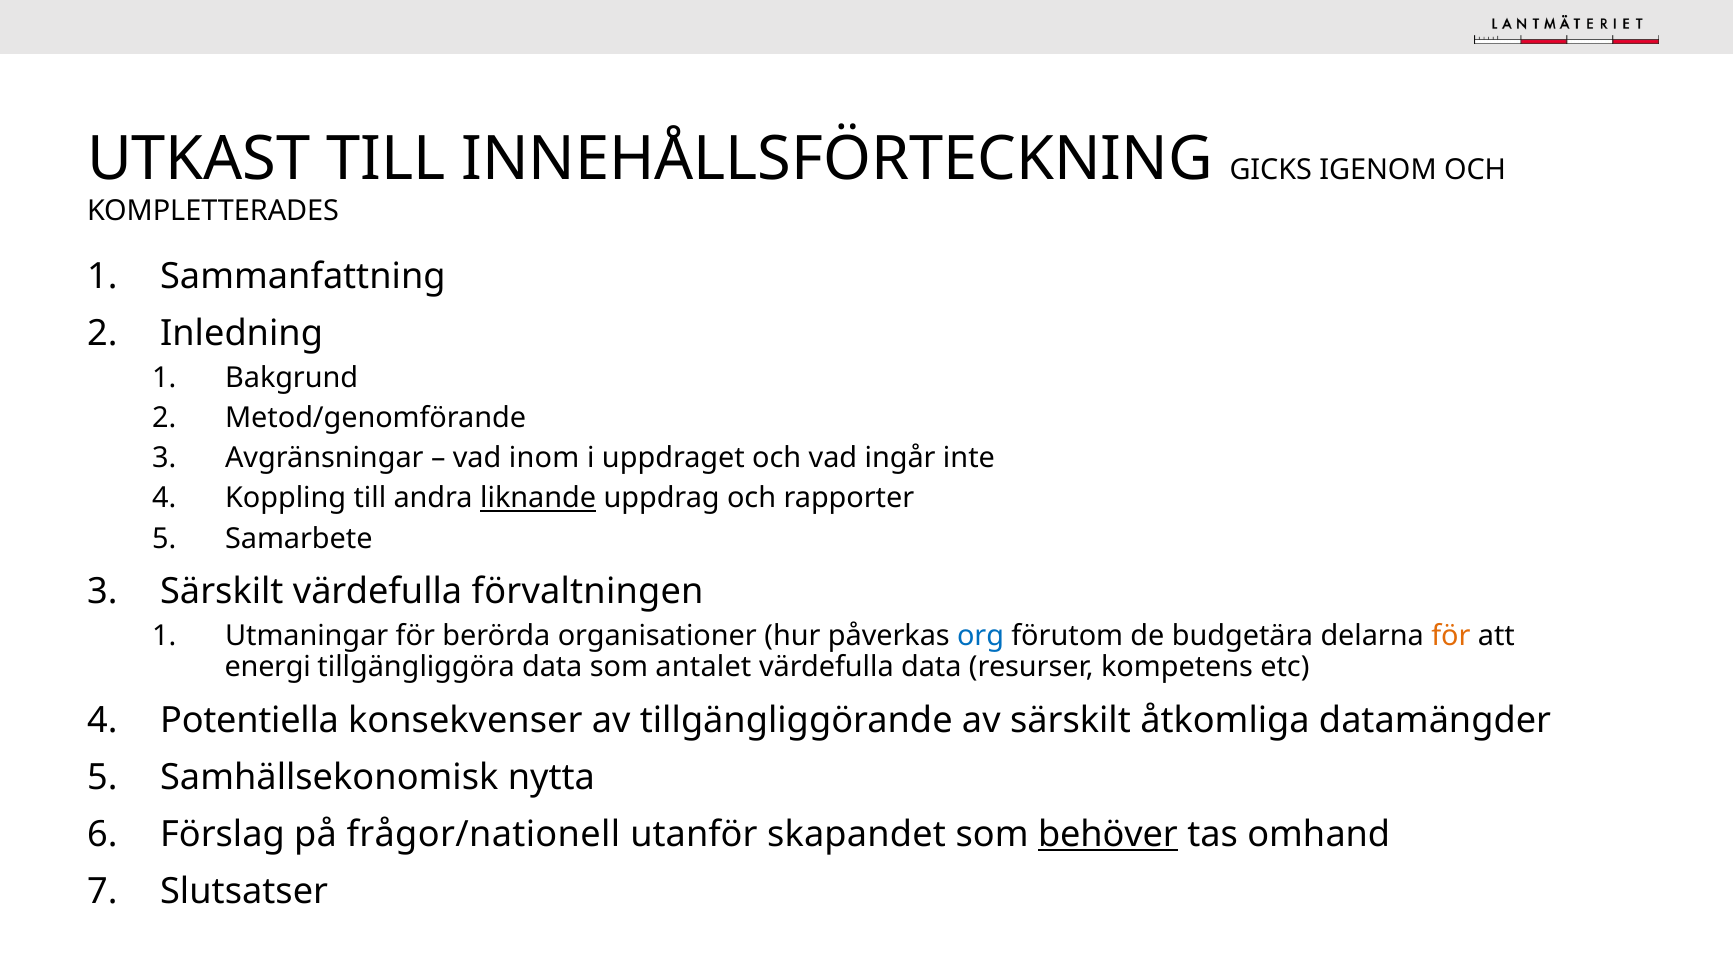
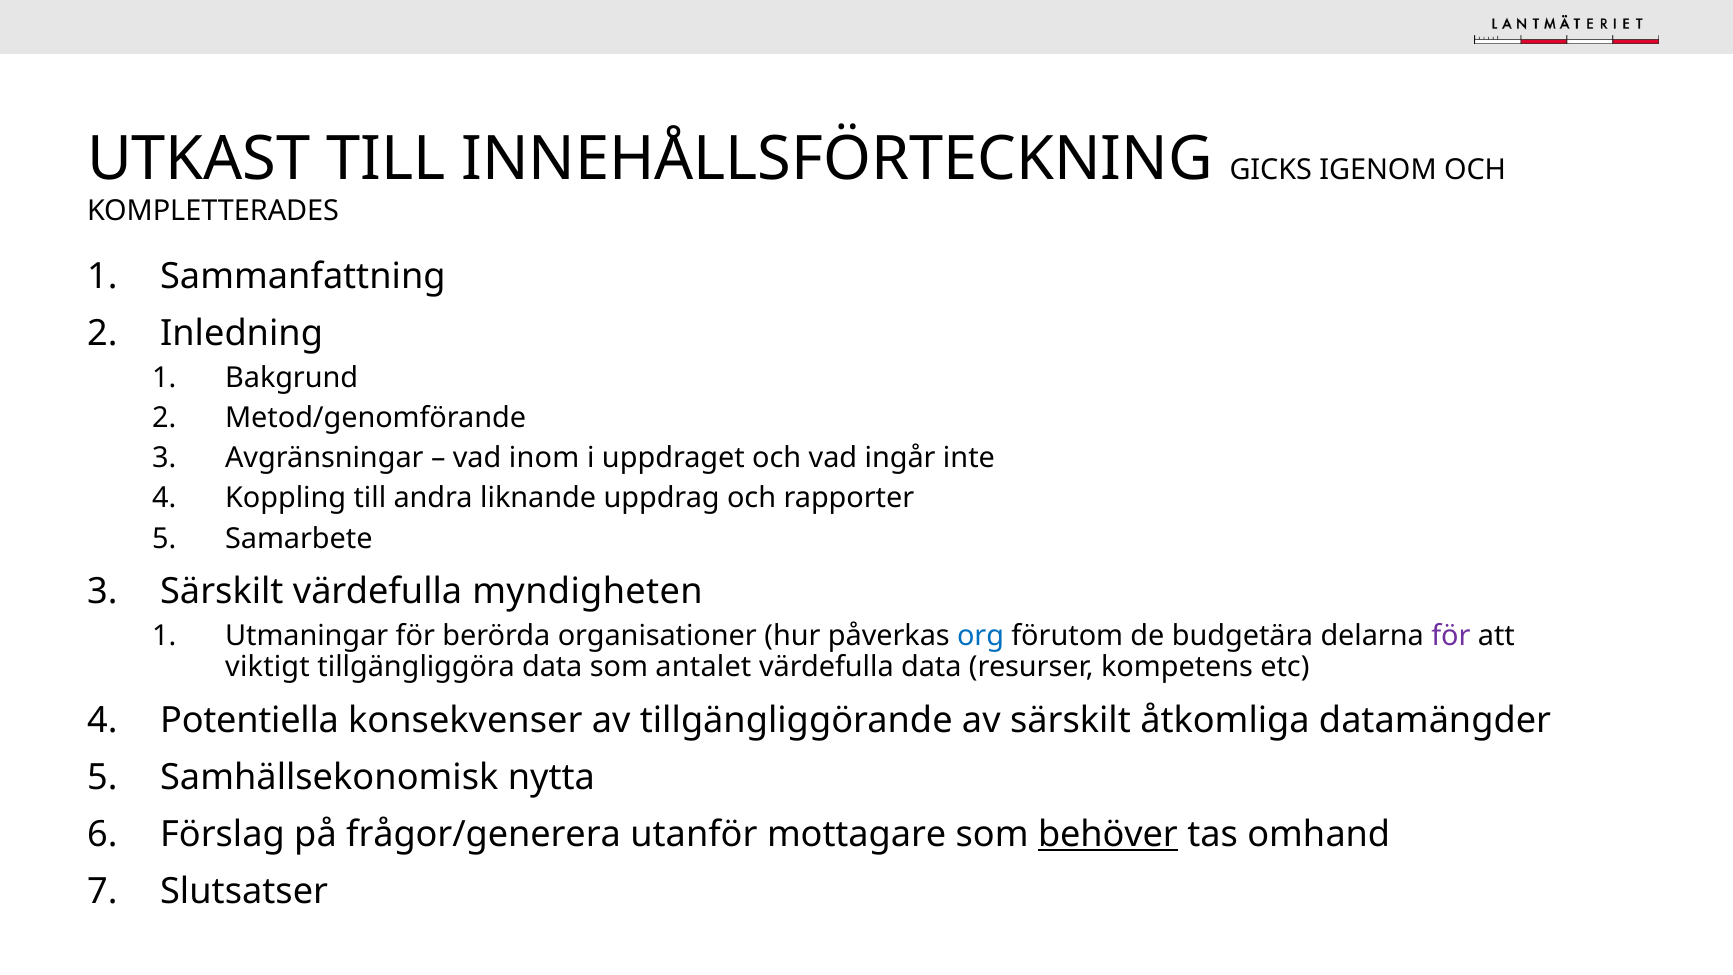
liknande underline: present -> none (538, 498)
förvaltningen: förvaltningen -> myndigheten (588, 592)
för colour: orange -> purple (1451, 636)
energi: energi -> viktigt (268, 667)
frågor/nationell: frågor/nationell -> frågor/generera (484, 834)
skapandet: skapandet -> mottagare (857, 834)
